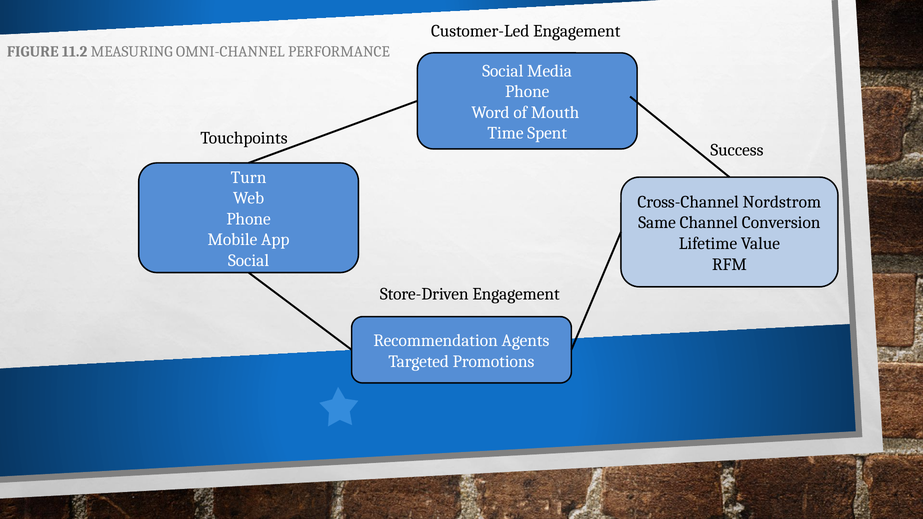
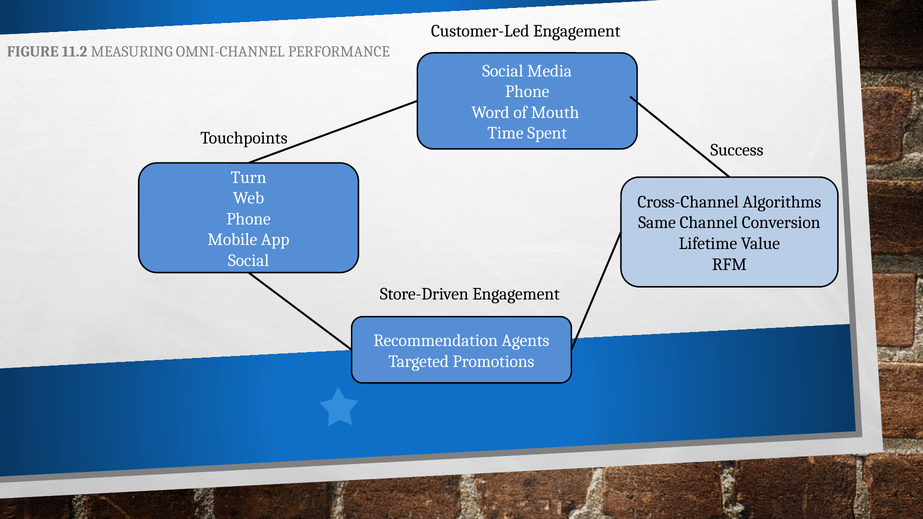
Nordstrom: Nordstrom -> Algorithms (782, 202)
